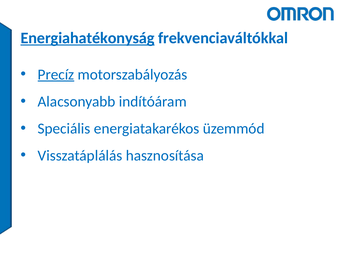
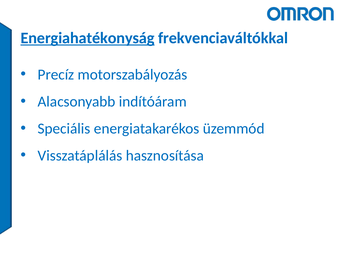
Precíz underline: present -> none (56, 75)
